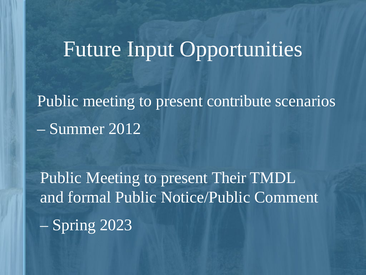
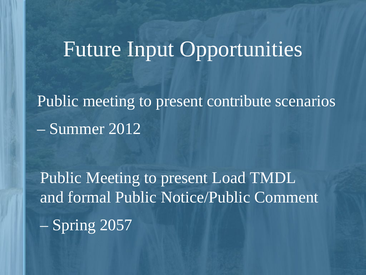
Their: Their -> Load (229, 177)
2023: 2023 -> 2057 (116, 225)
